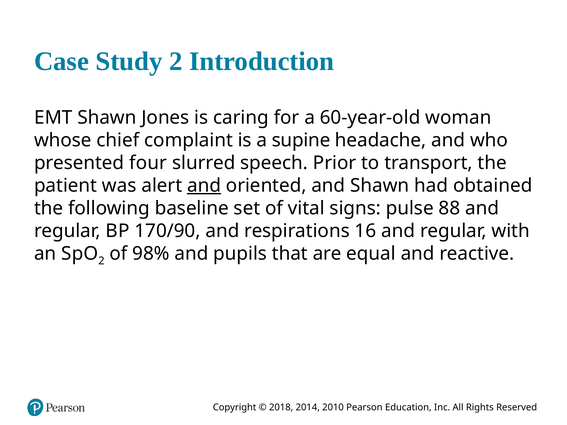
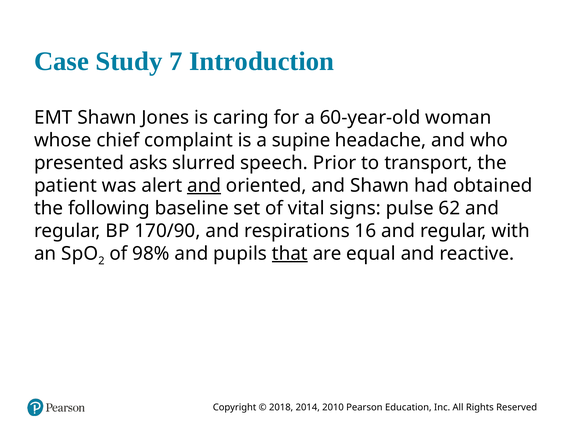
Study 2: 2 -> 7 (176, 62)
four: four -> asks (148, 163)
88: 88 -> 62 (449, 208)
that underline: none -> present (290, 254)
